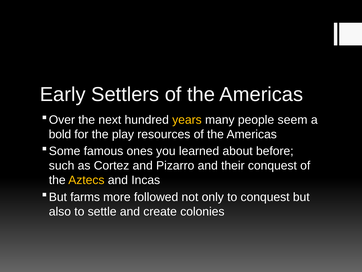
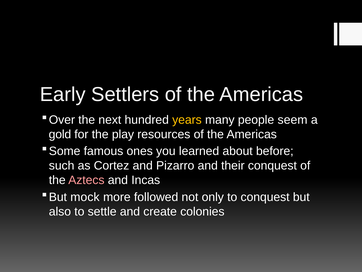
bold: bold -> gold (60, 134)
Aztecs colour: yellow -> pink (86, 180)
farms: farms -> mock (85, 197)
